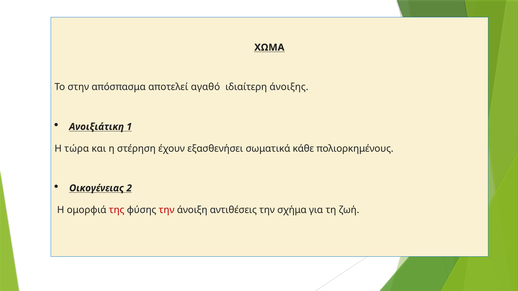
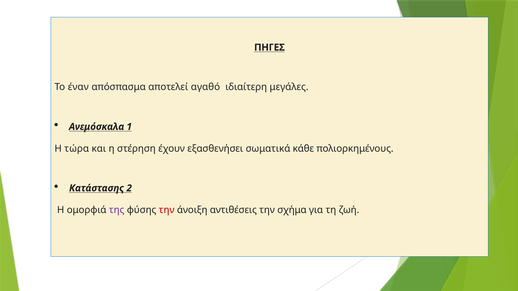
ΧΩΜΑ: ΧΩΜΑ -> ΠΗΓΕΣ (269, 47)
στην: στην -> έναν (78, 87)
άνοιξης: άνοιξης -> μεγάλες (289, 87)
Ανοιξιάτικη: Ανοιξιάτικη -> Ανεμόσκαλα (97, 127)
Οικογένειας: Οικογένειας -> Κατάστασης (97, 188)
της colour: red -> purple (117, 210)
